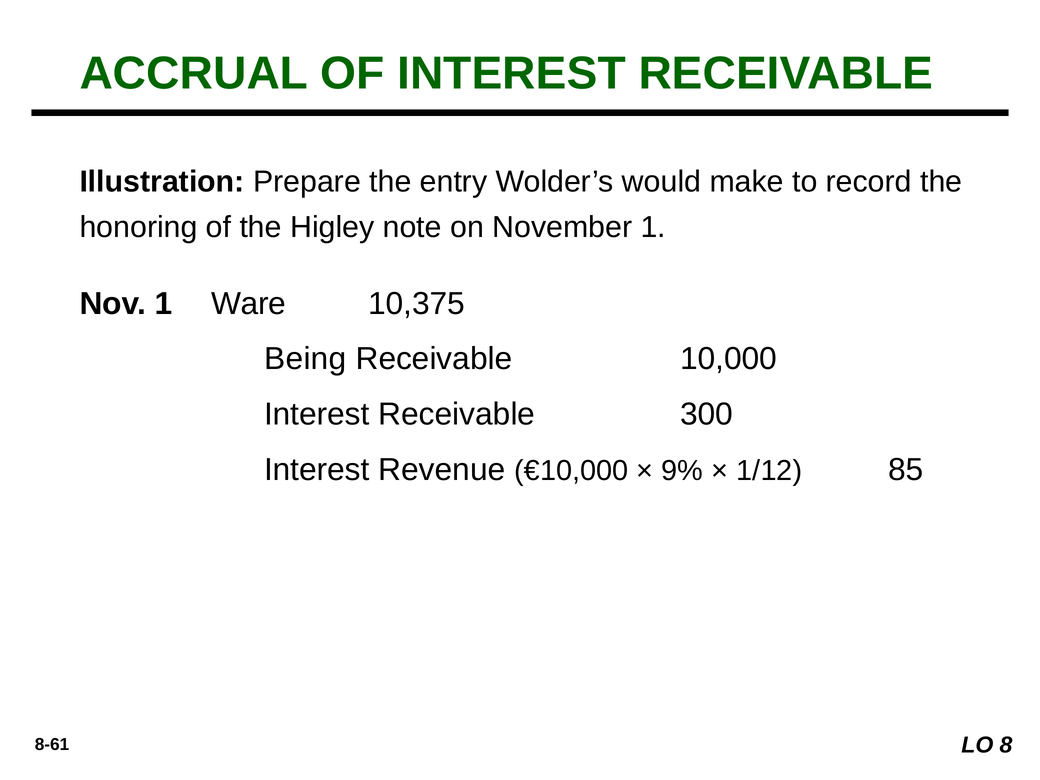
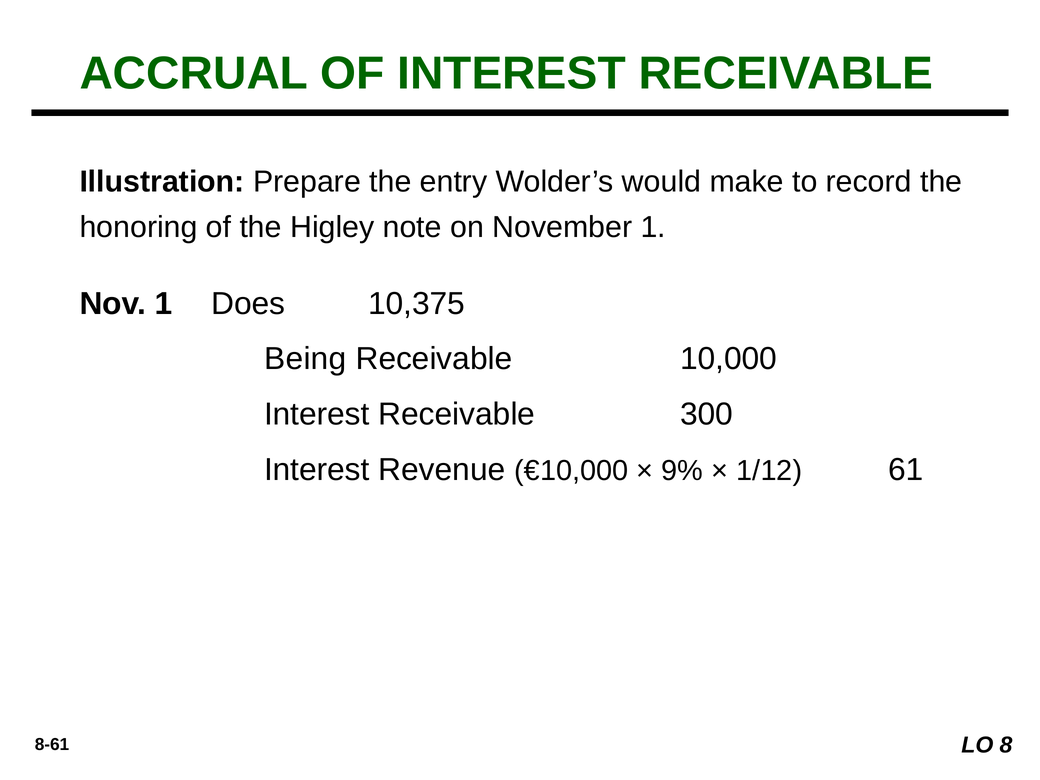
Ware: Ware -> Does (248, 304)
85: 85 -> 61 (906, 470)
